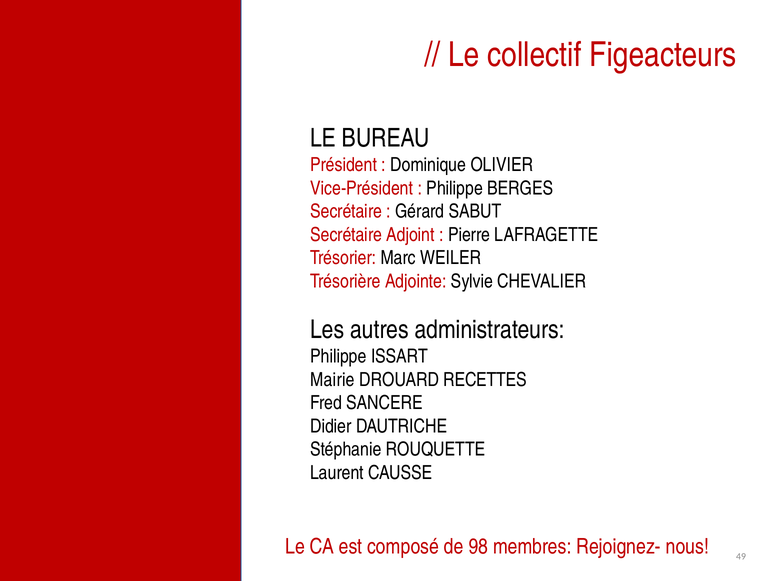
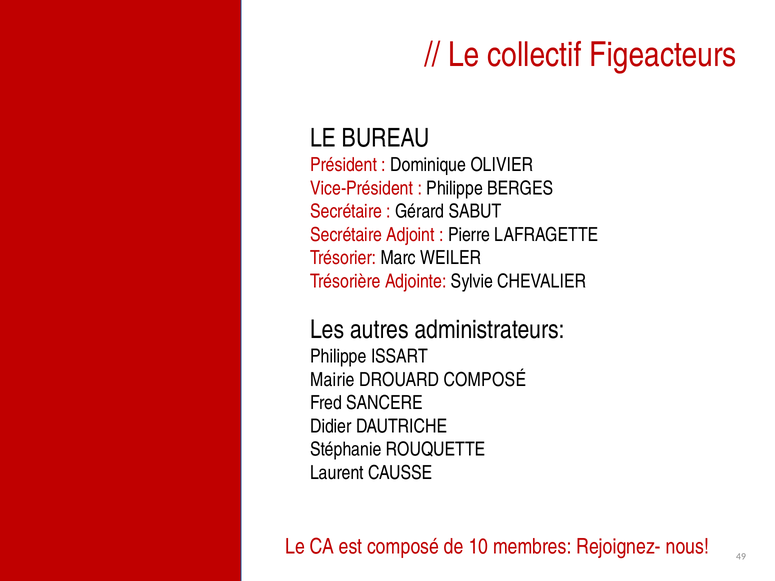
DROUARD RECETTES: RECETTES -> COMPOSÉ (485, 380)
98: 98 -> 10 (478, 547)
